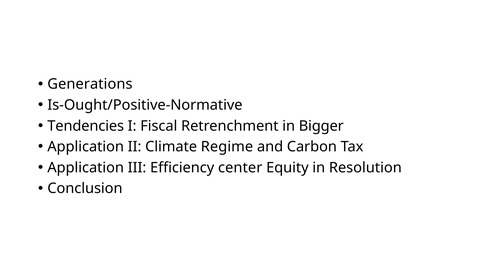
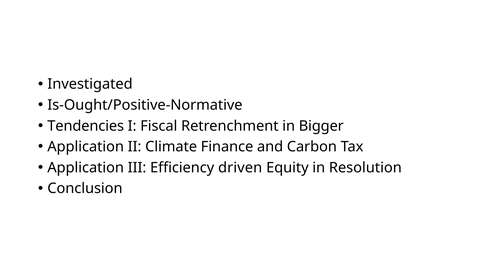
Generations: Generations -> Investigated (90, 84)
Regime: Regime -> Finance (227, 147)
center: center -> driven (240, 168)
